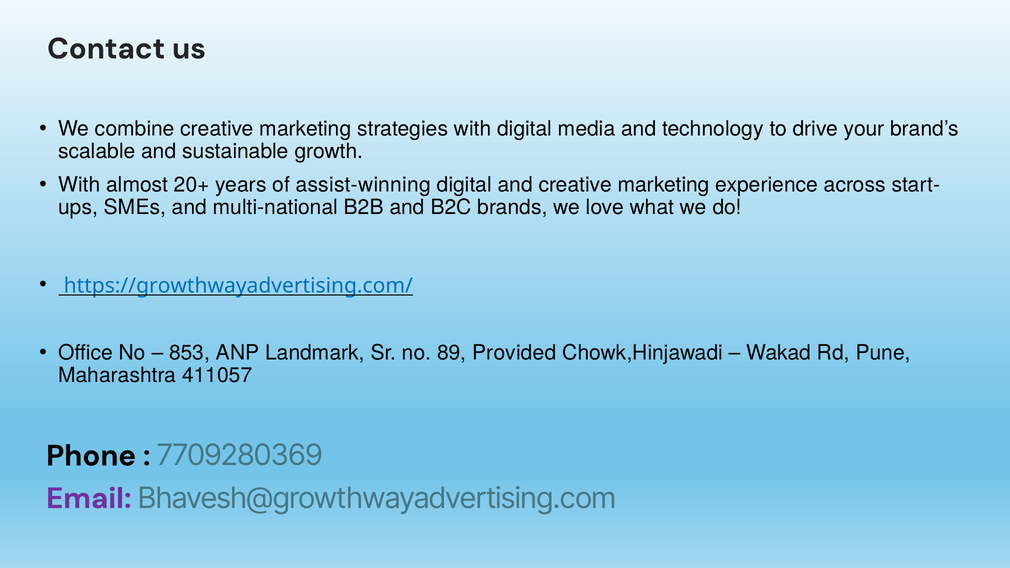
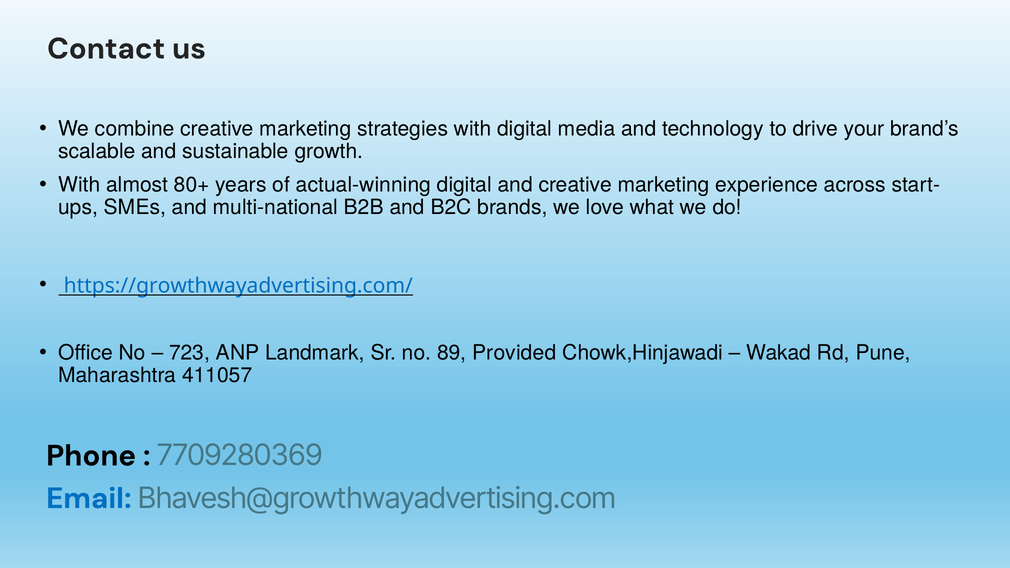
20+: 20+ -> 80+ (192, 185)
assist-winning: assist-winning -> actual-winning (363, 185)
853: 853 -> 723 (190, 353)
Email colour: purple -> blue (89, 498)
